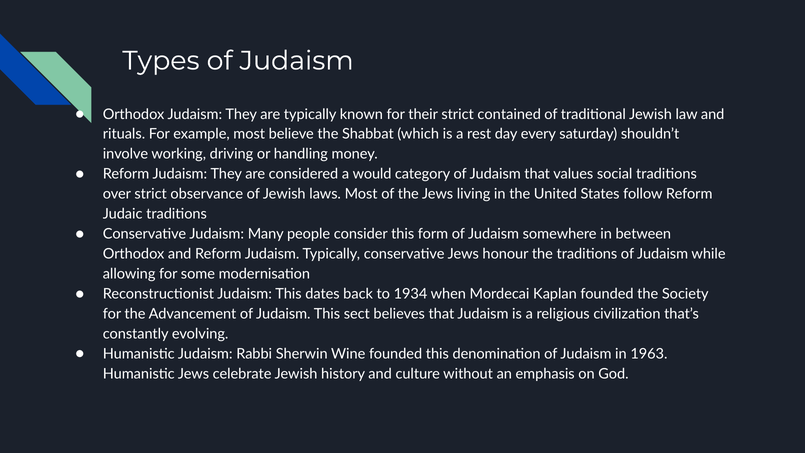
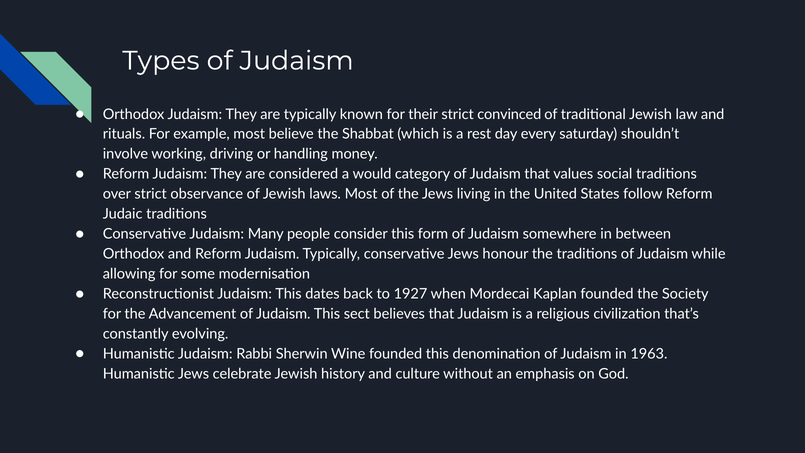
contained: contained -> convinced (509, 114)
1934: 1934 -> 1927 (411, 294)
